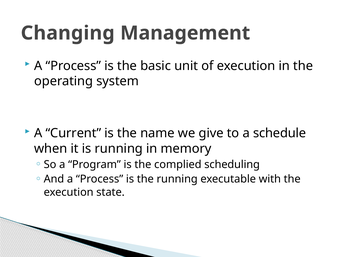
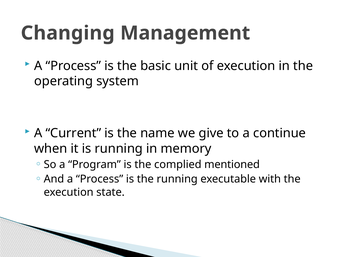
schedule: schedule -> continue (280, 133)
scheduling: scheduling -> mentioned (232, 164)
